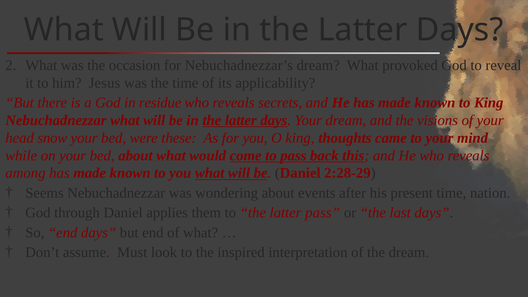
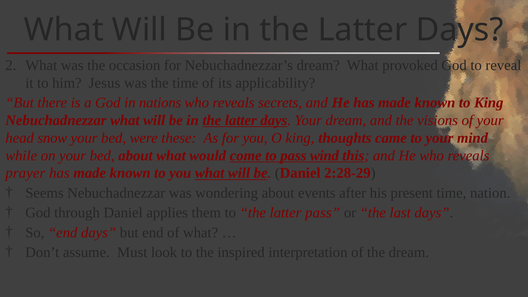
residue: residue -> nations (160, 103)
back: back -> wind (324, 156)
among: among -> prayer (25, 173)
